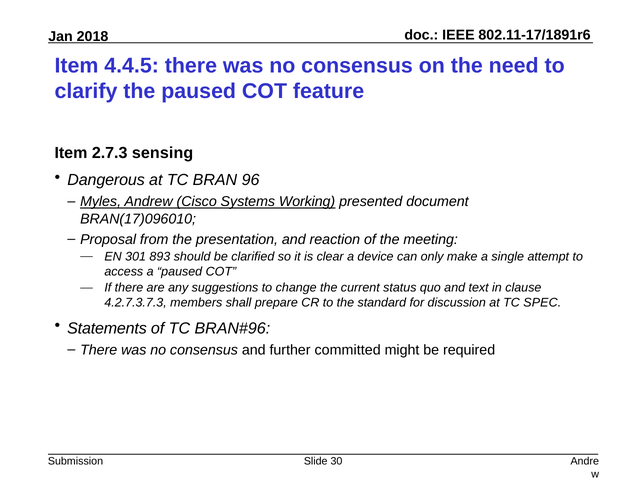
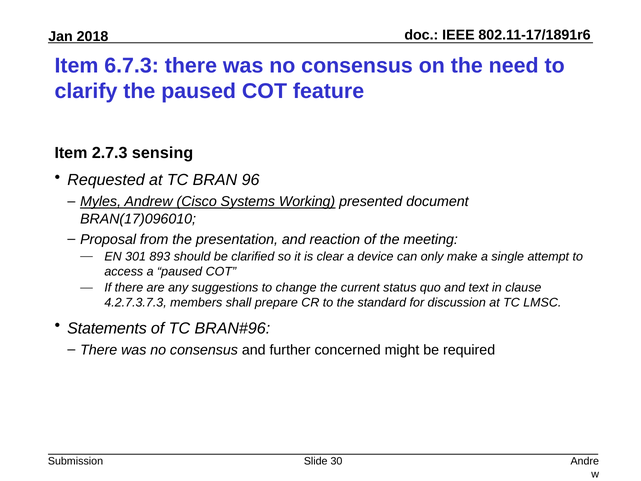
4.4.5: 4.4.5 -> 6.7.3 (132, 66)
Dangerous: Dangerous -> Requested (106, 180)
SPEC: SPEC -> LMSC (542, 303)
committed: committed -> concerned (348, 350)
